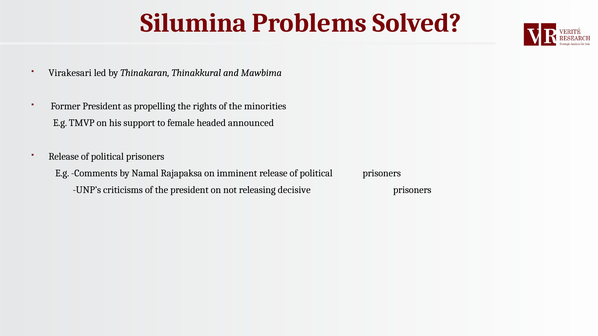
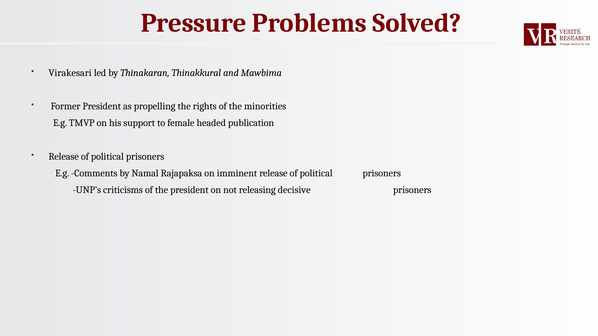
Silumina: Silumina -> Pressure (194, 23)
announced: announced -> publication (251, 123)
